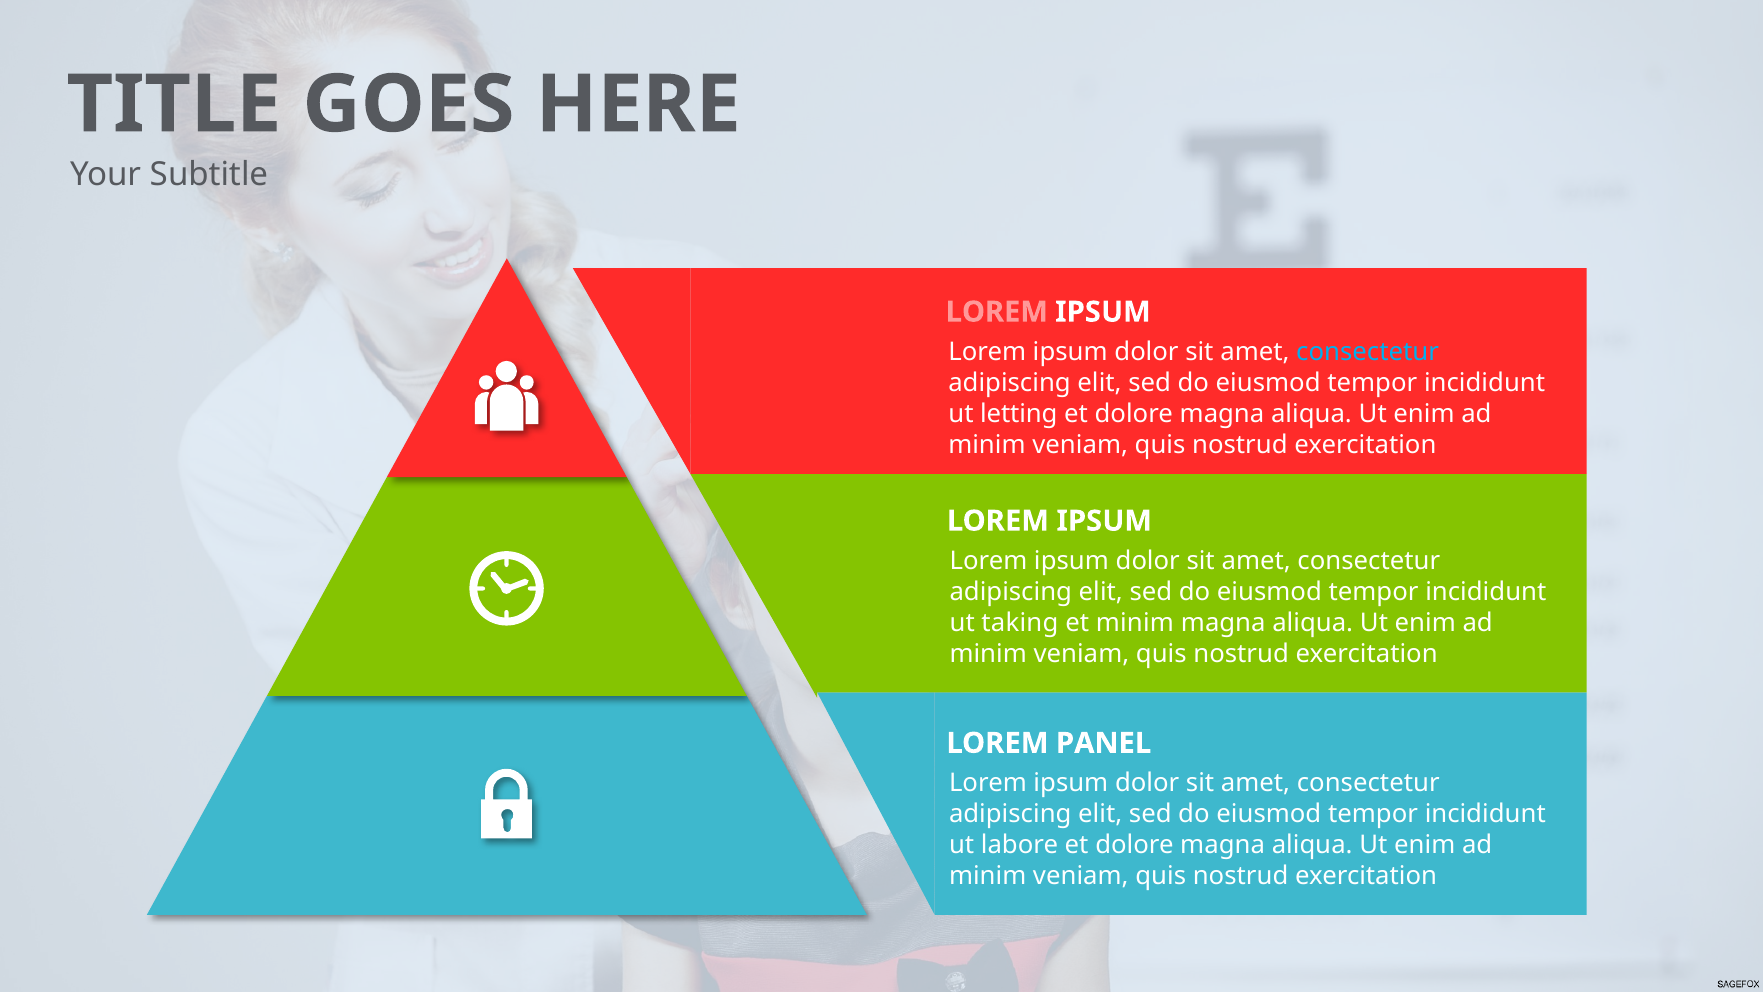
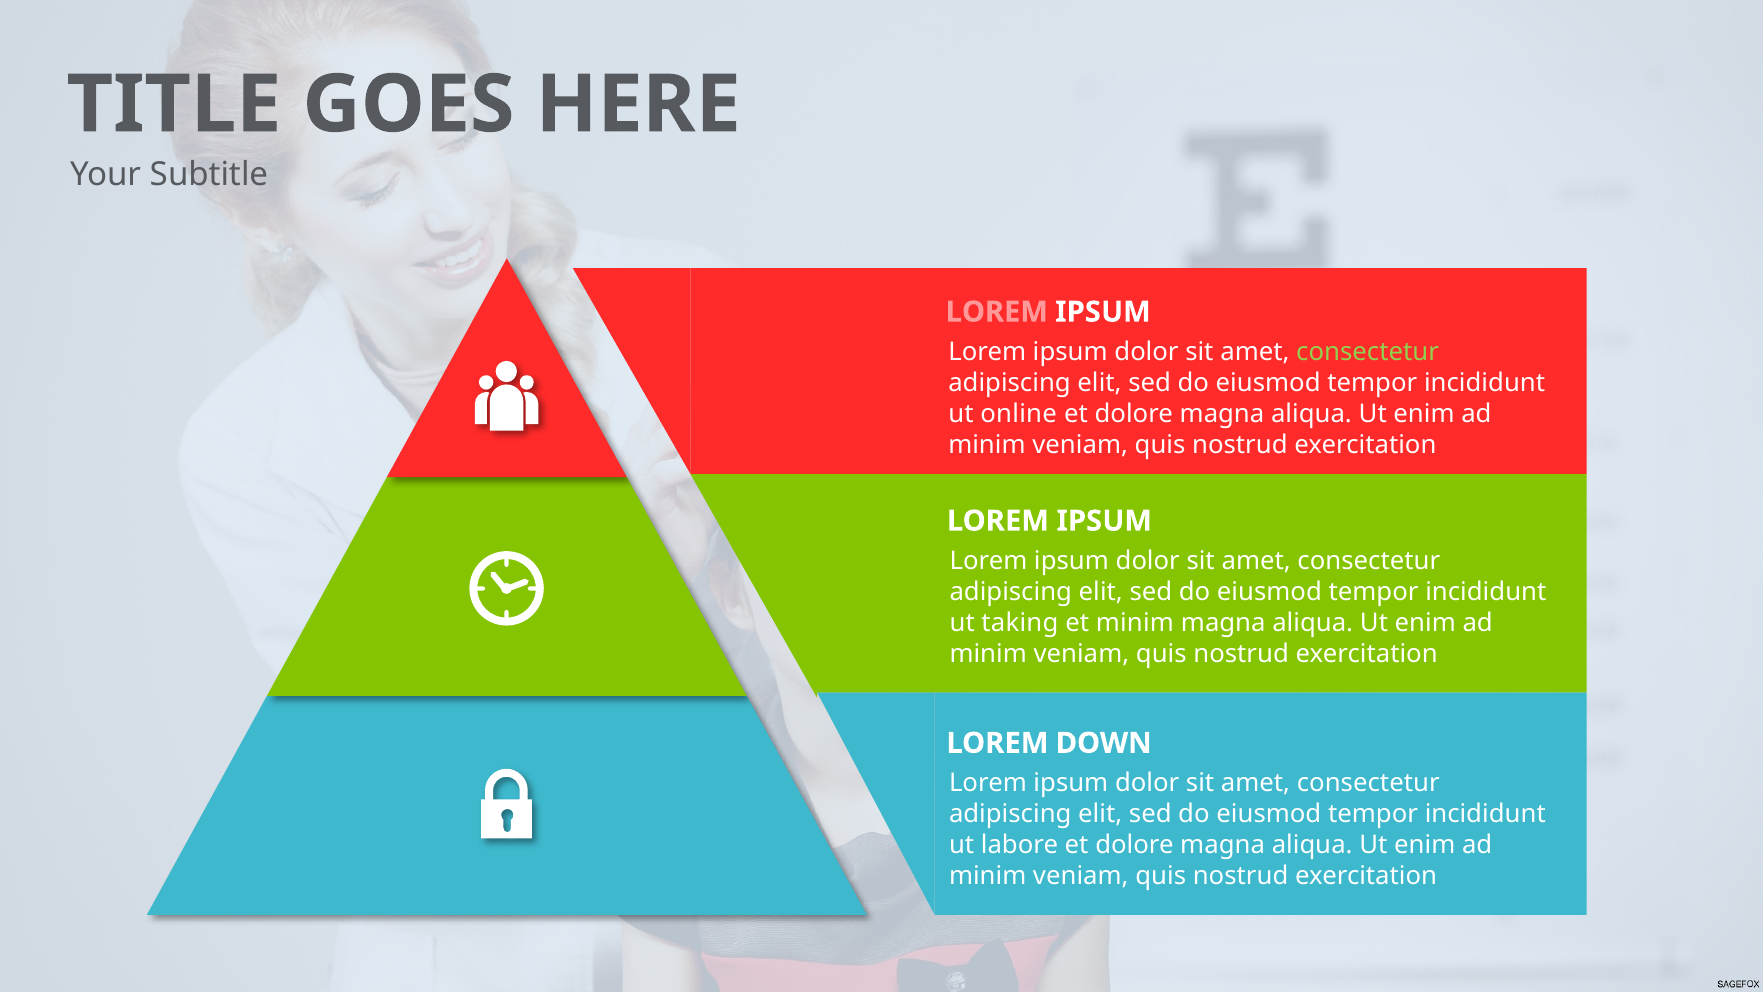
consectetur colour: light blue -> light green (1368, 352)
letting: letting -> online (1019, 414)
PANEL: PANEL -> DOWN (1104, 743)
